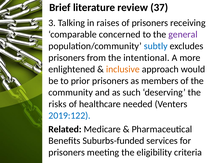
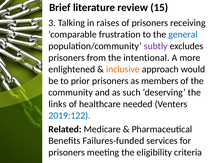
37: 37 -> 15 (159, 8)
concerned: concerned -> frustration (120, 34)
general colour: purple -> blue (183, 34)
subtly colour: blue -> purple (156, 46)
risks: risks -> links (58, 104)
Suburbs-funded: Suburbs-funded -> Failures-funded (113, 141)
